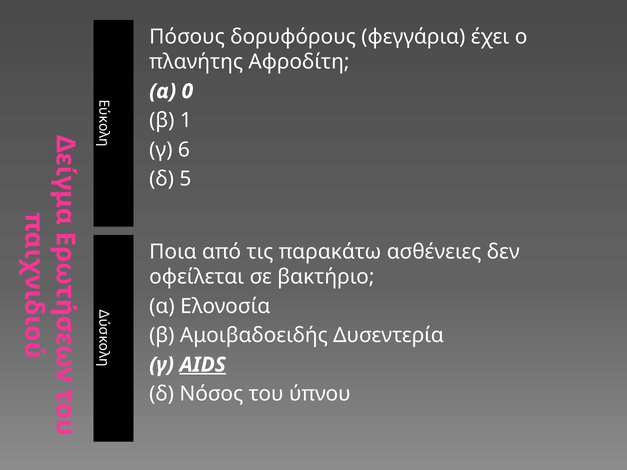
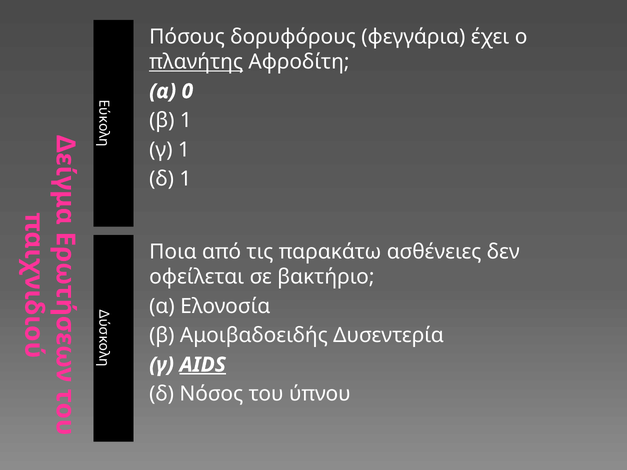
πλανήτης underline: none -> present (196, 62)
γ 6: 6 -> 1 (184, 150)
δ 5: 5 -> 1 (185, 179)
